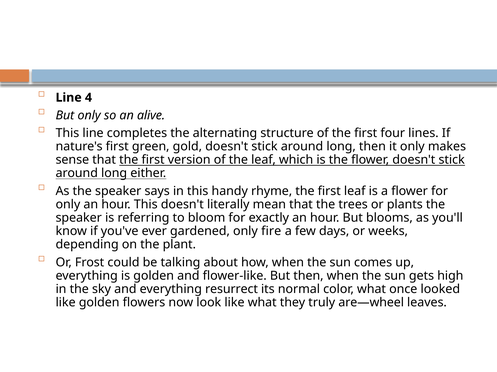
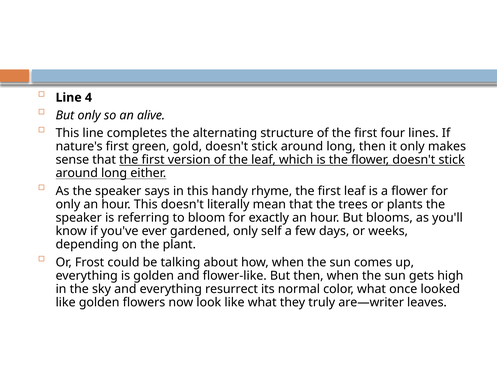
fire: fire -> self (271, 232)
are—wheel: are—wheel -> are—writer (371, 303)
